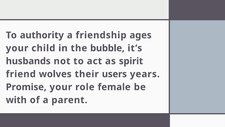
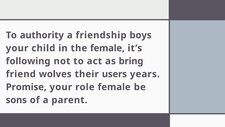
ages: ages -> boys (141, 35)
the bubble: bubble -> female (107, 48)
husbands: husbands -> following (28, 61)
spirit: spirit -> bring (131, 61)
with: with -> sons (16, 100)
